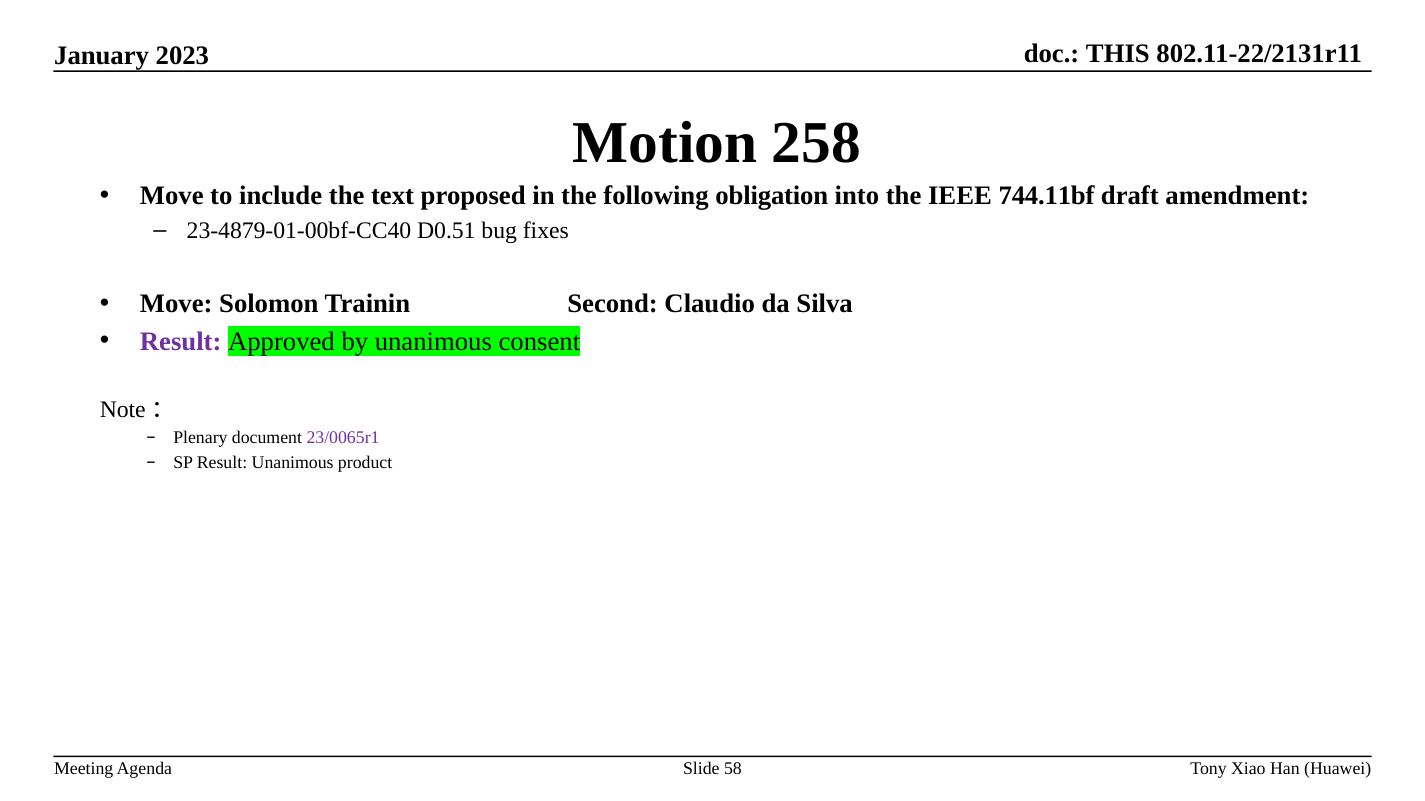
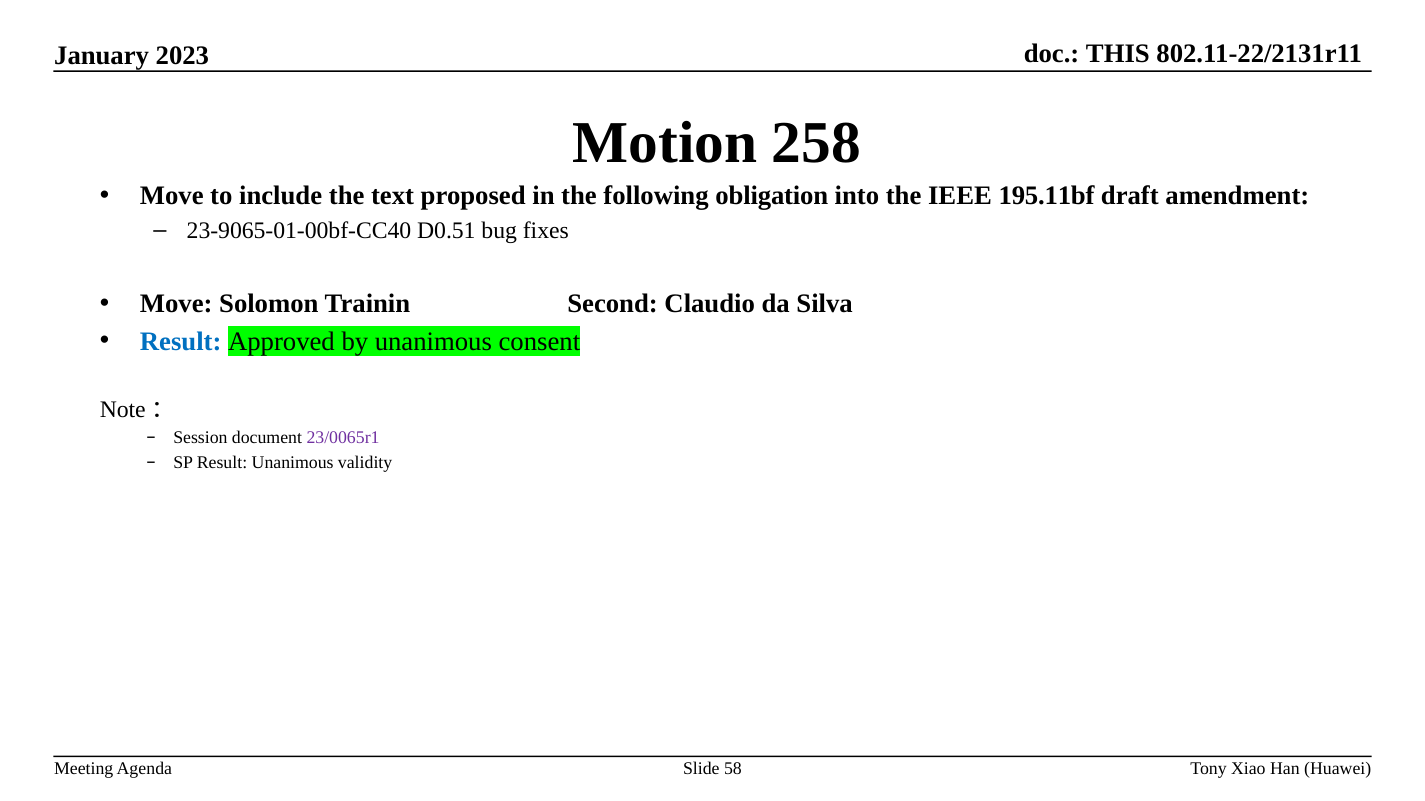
744.11bf: 744.11bf -> 195.11bf (1047, 196)
23-4879-01-00bf-CC40: 23-4879-01-00bf-CC40 -> 23-9065-01-00bf-CC40 (299, 231)
Result colour: purple -> blue (181, 342)
Plenary: Plenary -> Session (200, 438)
product: product -> validity (365, 463)
